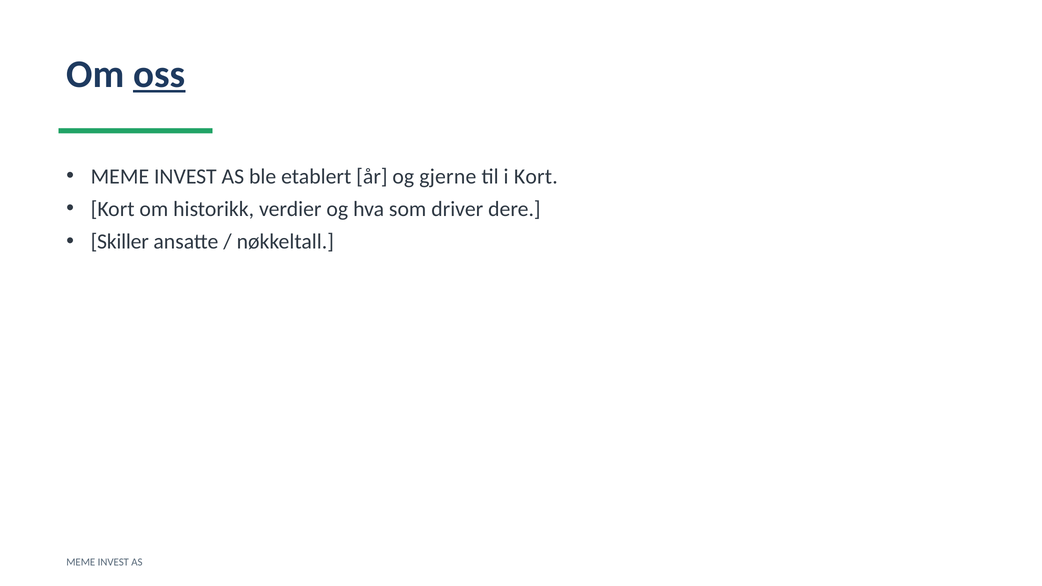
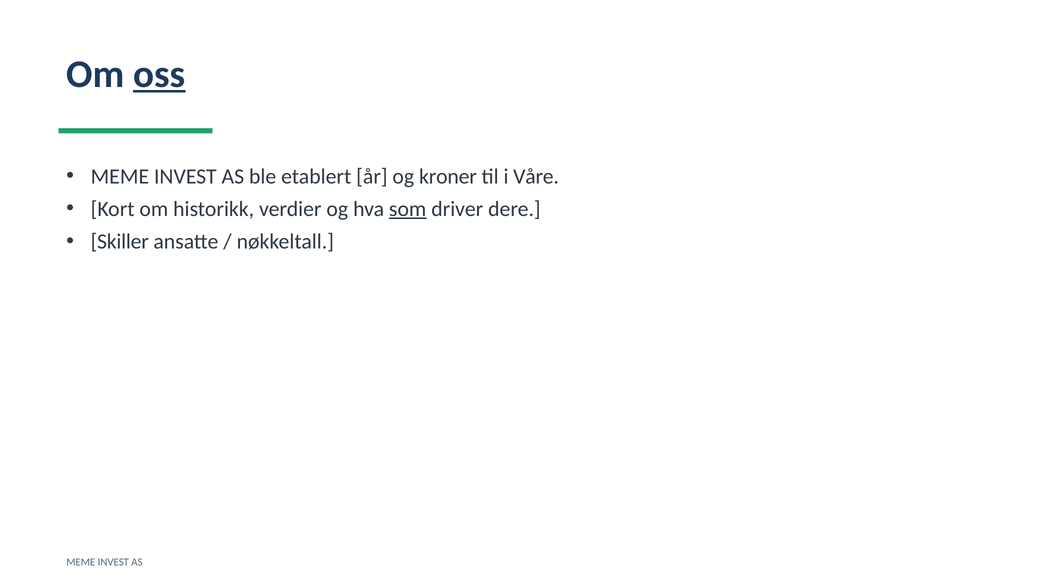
gjerne: gjerne -> kroner (448, 176)
i Kort: Kort -> Våre (536, 176)
som underline: none -> present (408, 209)
